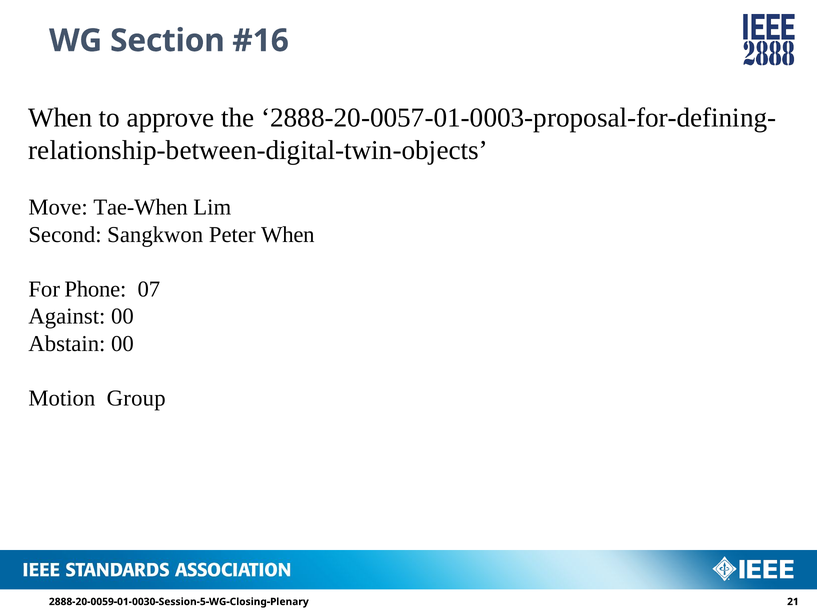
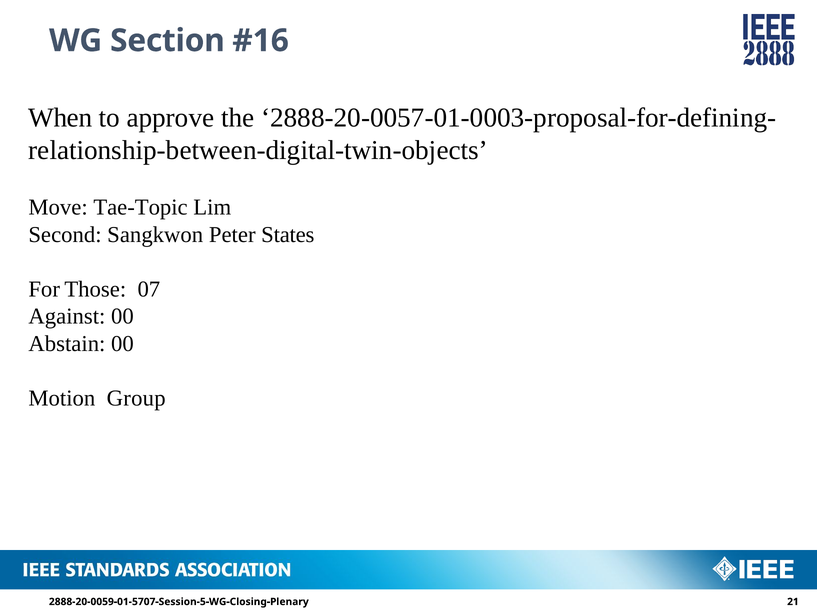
Tae-When: Tae-When -> Tae-Topic (141, 207)
Peter When: When -> States (288, 234)
Phone: Phone -> Those (95, 289)
2888-20-0059-01-0030-Session-5-WG-Closing-Plenary: 2888-20-0059-01-0030-Session-5-WG-Closing-Plenary -> 2888-20-0059-01-5707-Session-5-WG-Closing-Plenary (179, 601)
